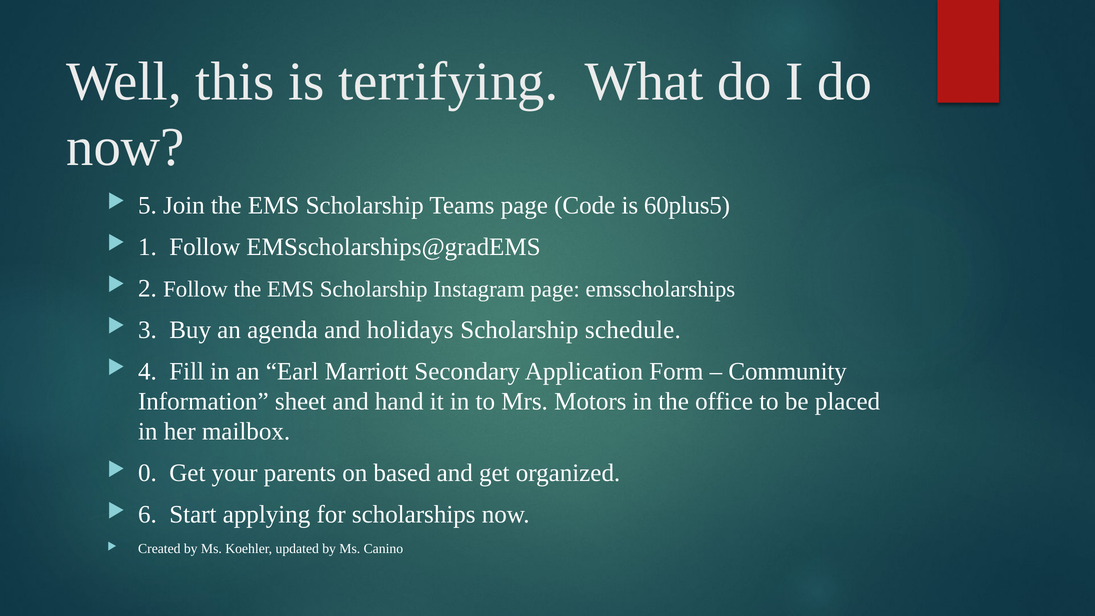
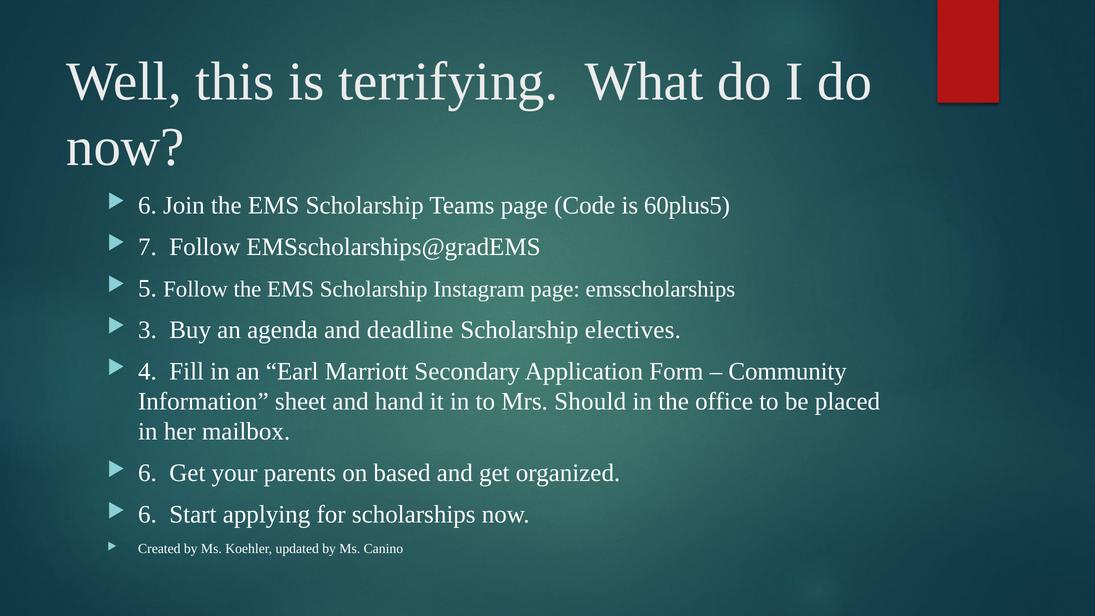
5: 5 -> 6 (148, 205)
1: 1 -> 7 (148, 247)
2: 2 -> 5 (148, 288)
holidays: holidays -> deadline (410, 330)
schedule: schedule -> electives (633, 330)
Motors: Motors -> Should (590, 401)
0: 0 -> 6 (148, 473)
